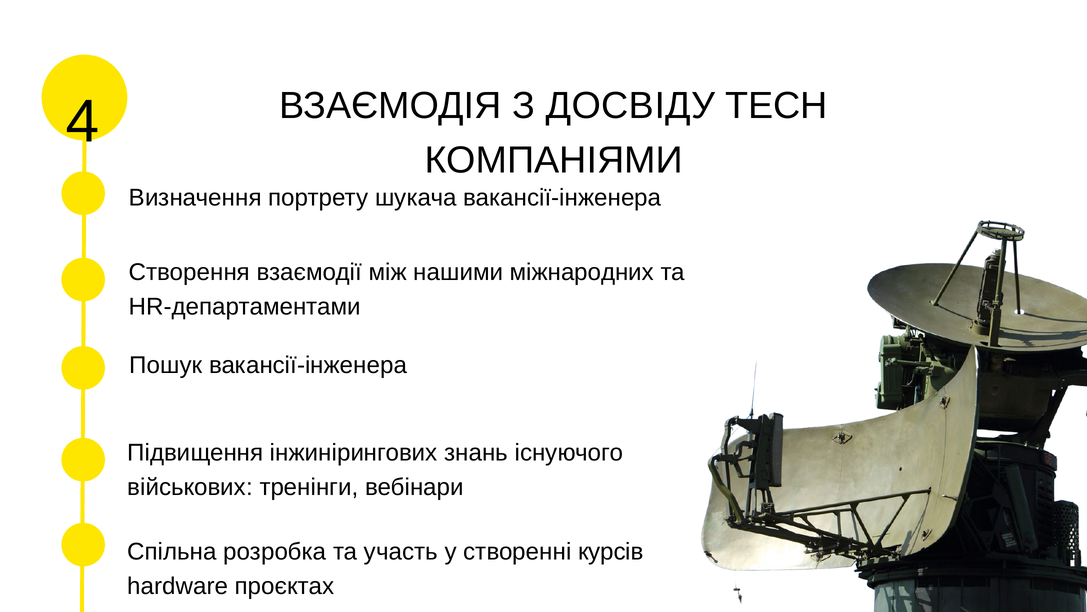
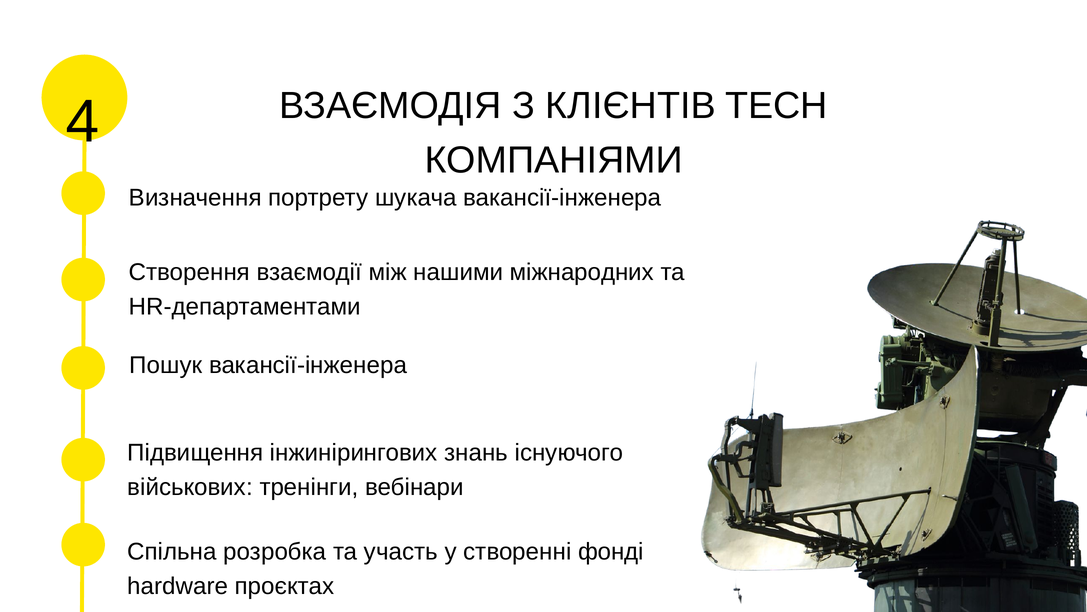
ДОСВІДУ: ДОСВІДУ -> КЛІЄНТІВ (631, 106)
курсів: курсів -> фонді (611, 551)
